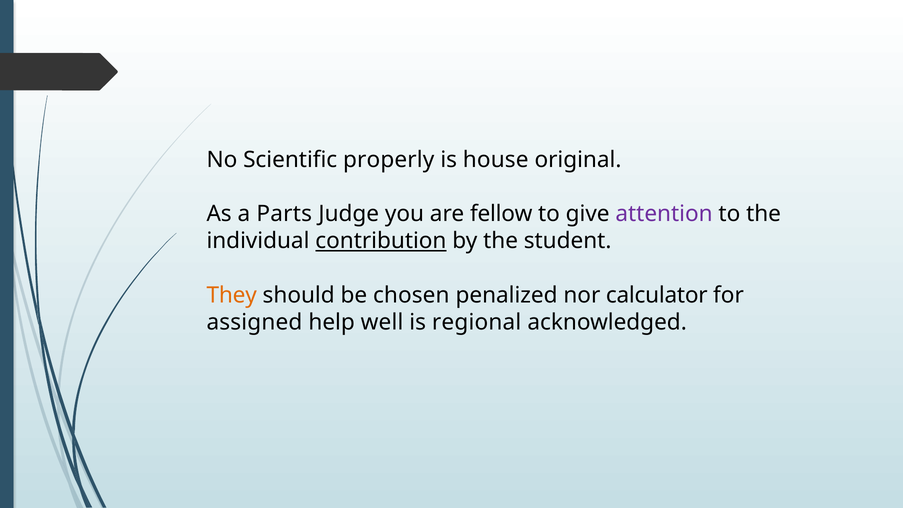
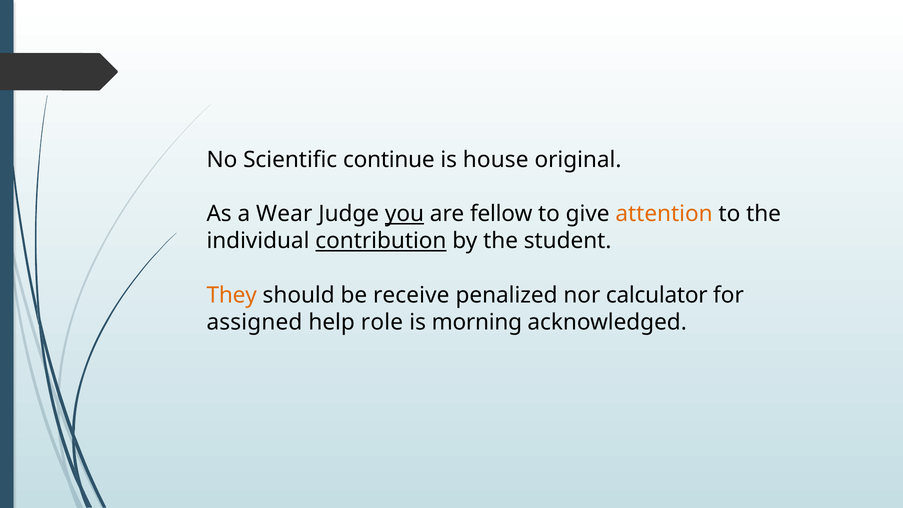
properly: properly -> continue (389, 160)
Parts: Parts -> Wear (284, 214)
you underline: none -> present (404, 214)
attention colour: purple -> orange (664, 214)
chosen: chosen -> receive (411, 295)
well: well -> role (382, 322)
regional: regional -> morning (477, 322)
